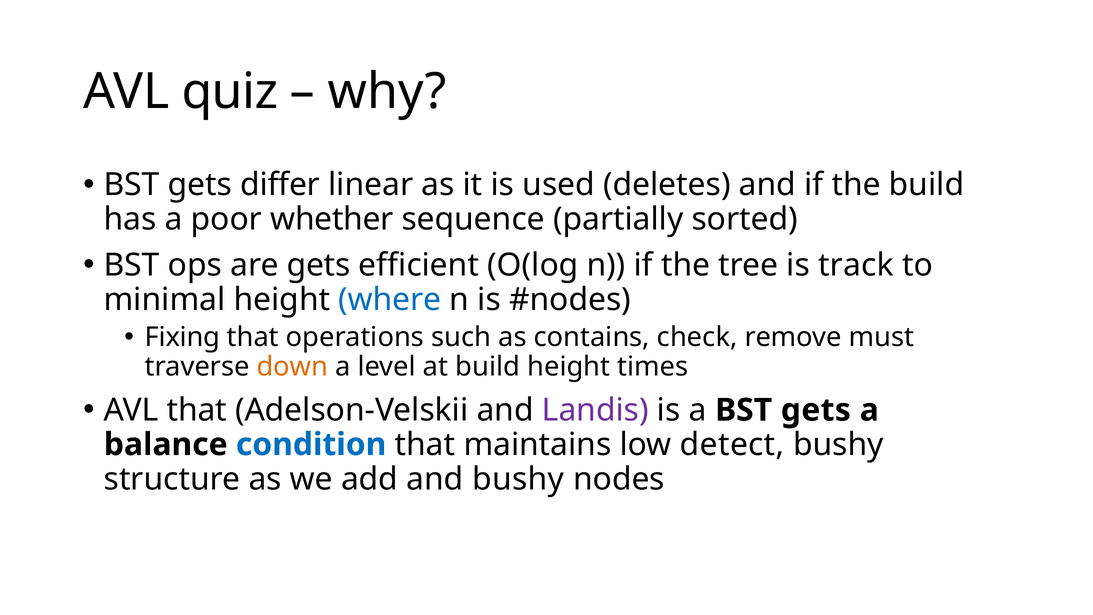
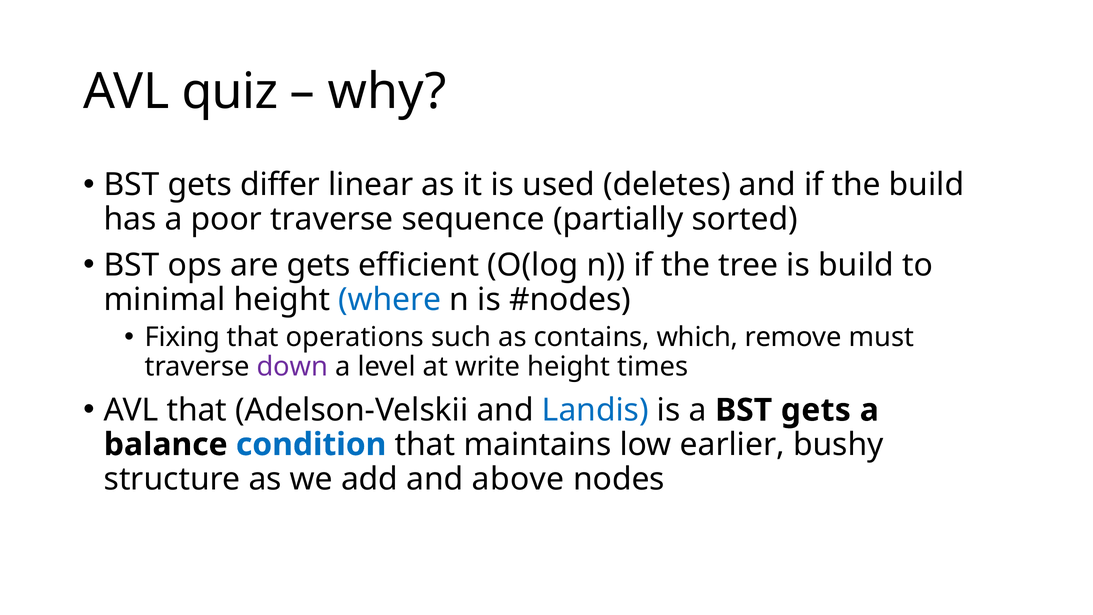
poor whether: whether -> traverse (332, 219)
is track: track -> build (856, 265)
check: check -> which (697, 337)
down colour: orange -> purple (292, 367)
at build: build -> write (488, 367)
Landis colour: purple -> blue (595, 410)
detect: detect -> earlier (732, 444)
and bushy: bushy -> above (518, 479)
